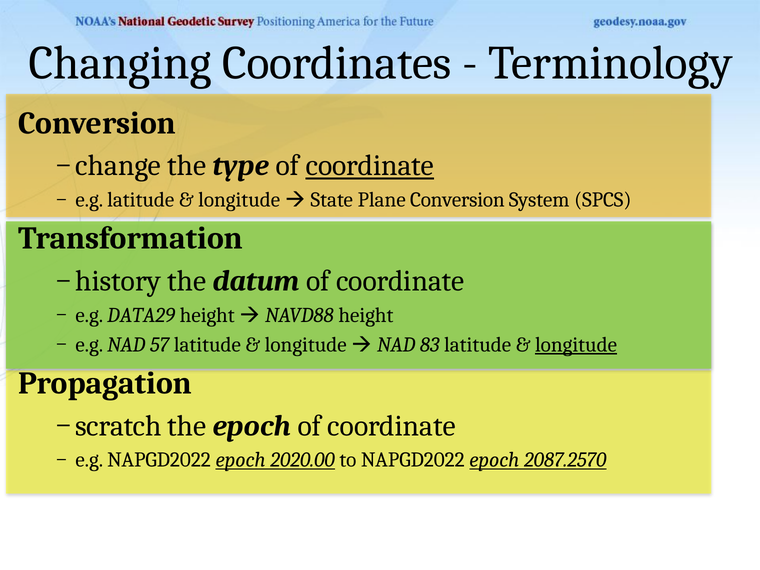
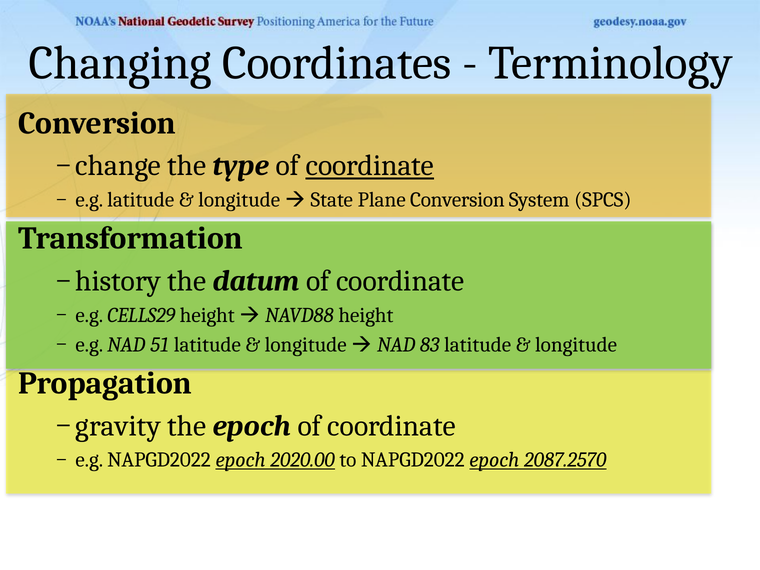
DATA29: DATA29 -> CELLS29 (141, 315)
57: 57 -> 51 (159, 345)
longitude underline: present -> none (576, 345)
scratch: scratch -> gravity (118, 426)
